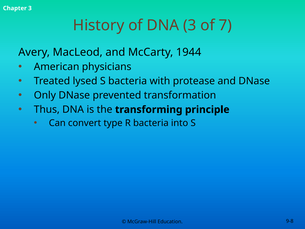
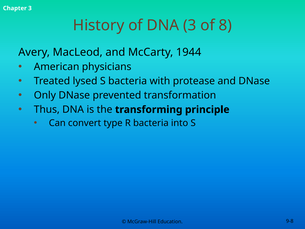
7: 7 -> 8 (225, 25)
